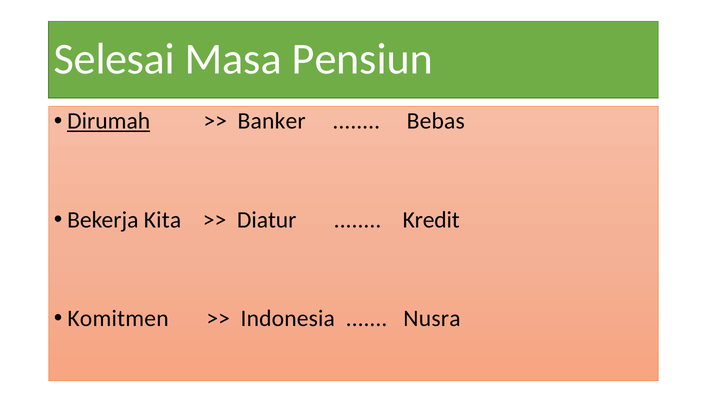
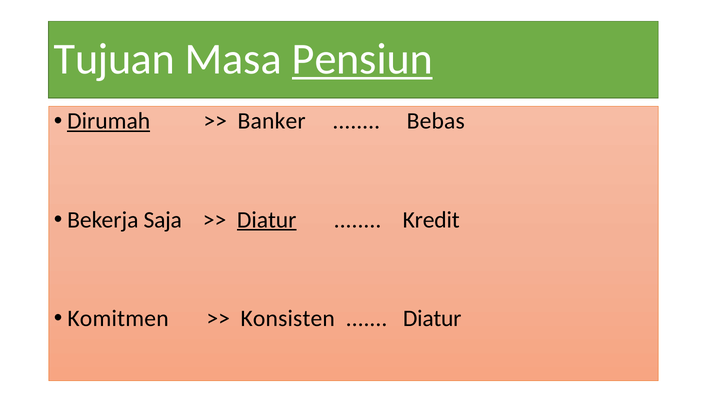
Selesai: Selesai -> Tujuan (114, 59)
Pensiun underline: none -> present (362, 59)
Kita: Kita -> Saja (163, 220)
Diatur underline: none -> present (267, 220)
Indonesia: Indonesia -> Konsisten (288, 318)
Nusra: Nusra -> Diatur (432, 318)
